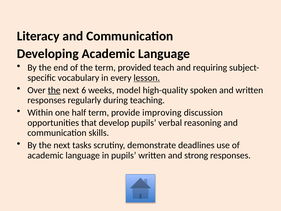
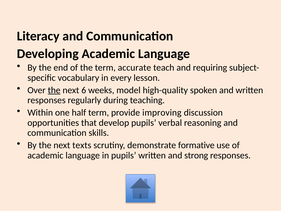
provided: provided -> accurate (134, 68)
lesson underline: present -> none (147, 78)
tasks: tasks -> texts (82, 145)
deadlines: deadlines -> formative (196, 145)
